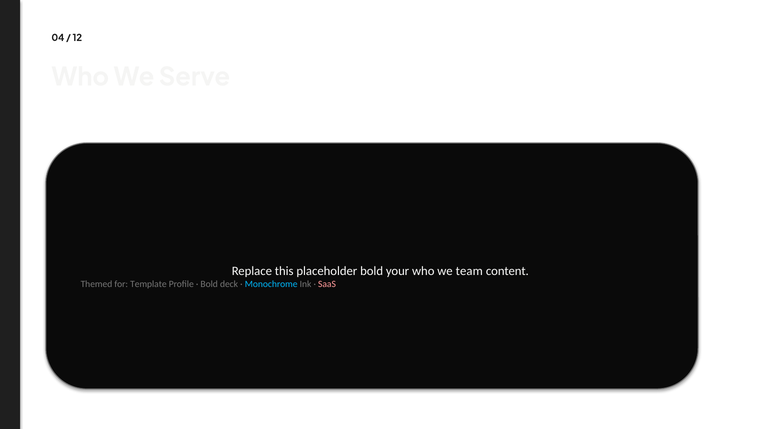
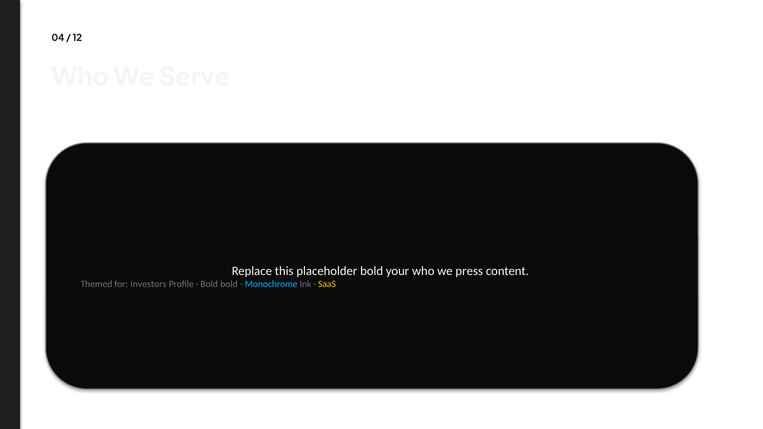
team: team -> press (469, 271)
Template: Template -> Investors (148, 284)
Bold deck: deck -> bold (229, 284)
SaaS colour: pink -> yellow (327, 284)
